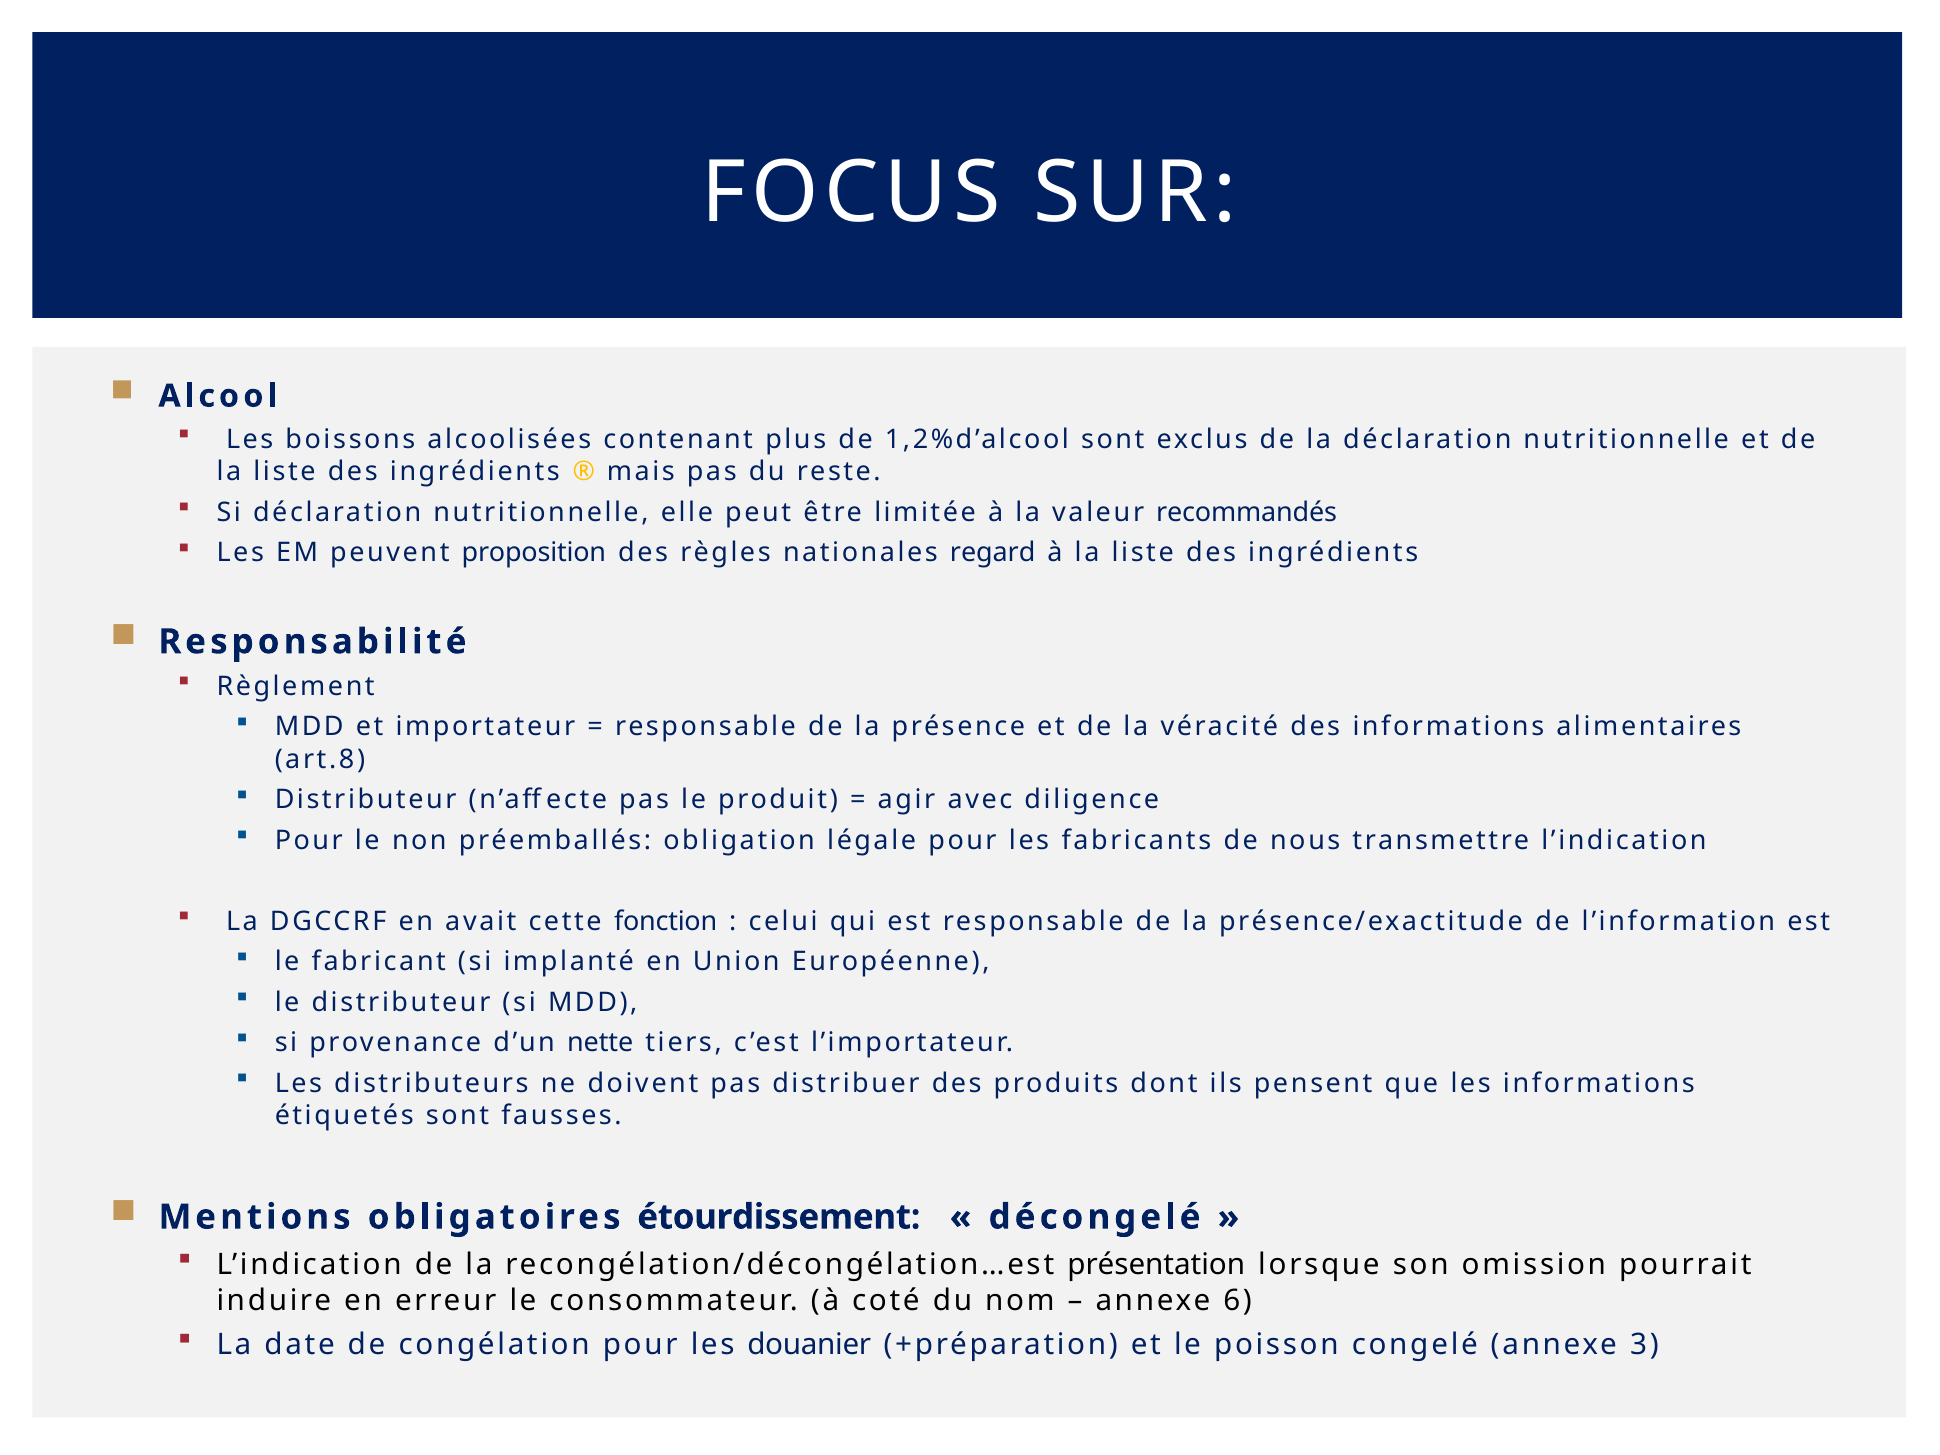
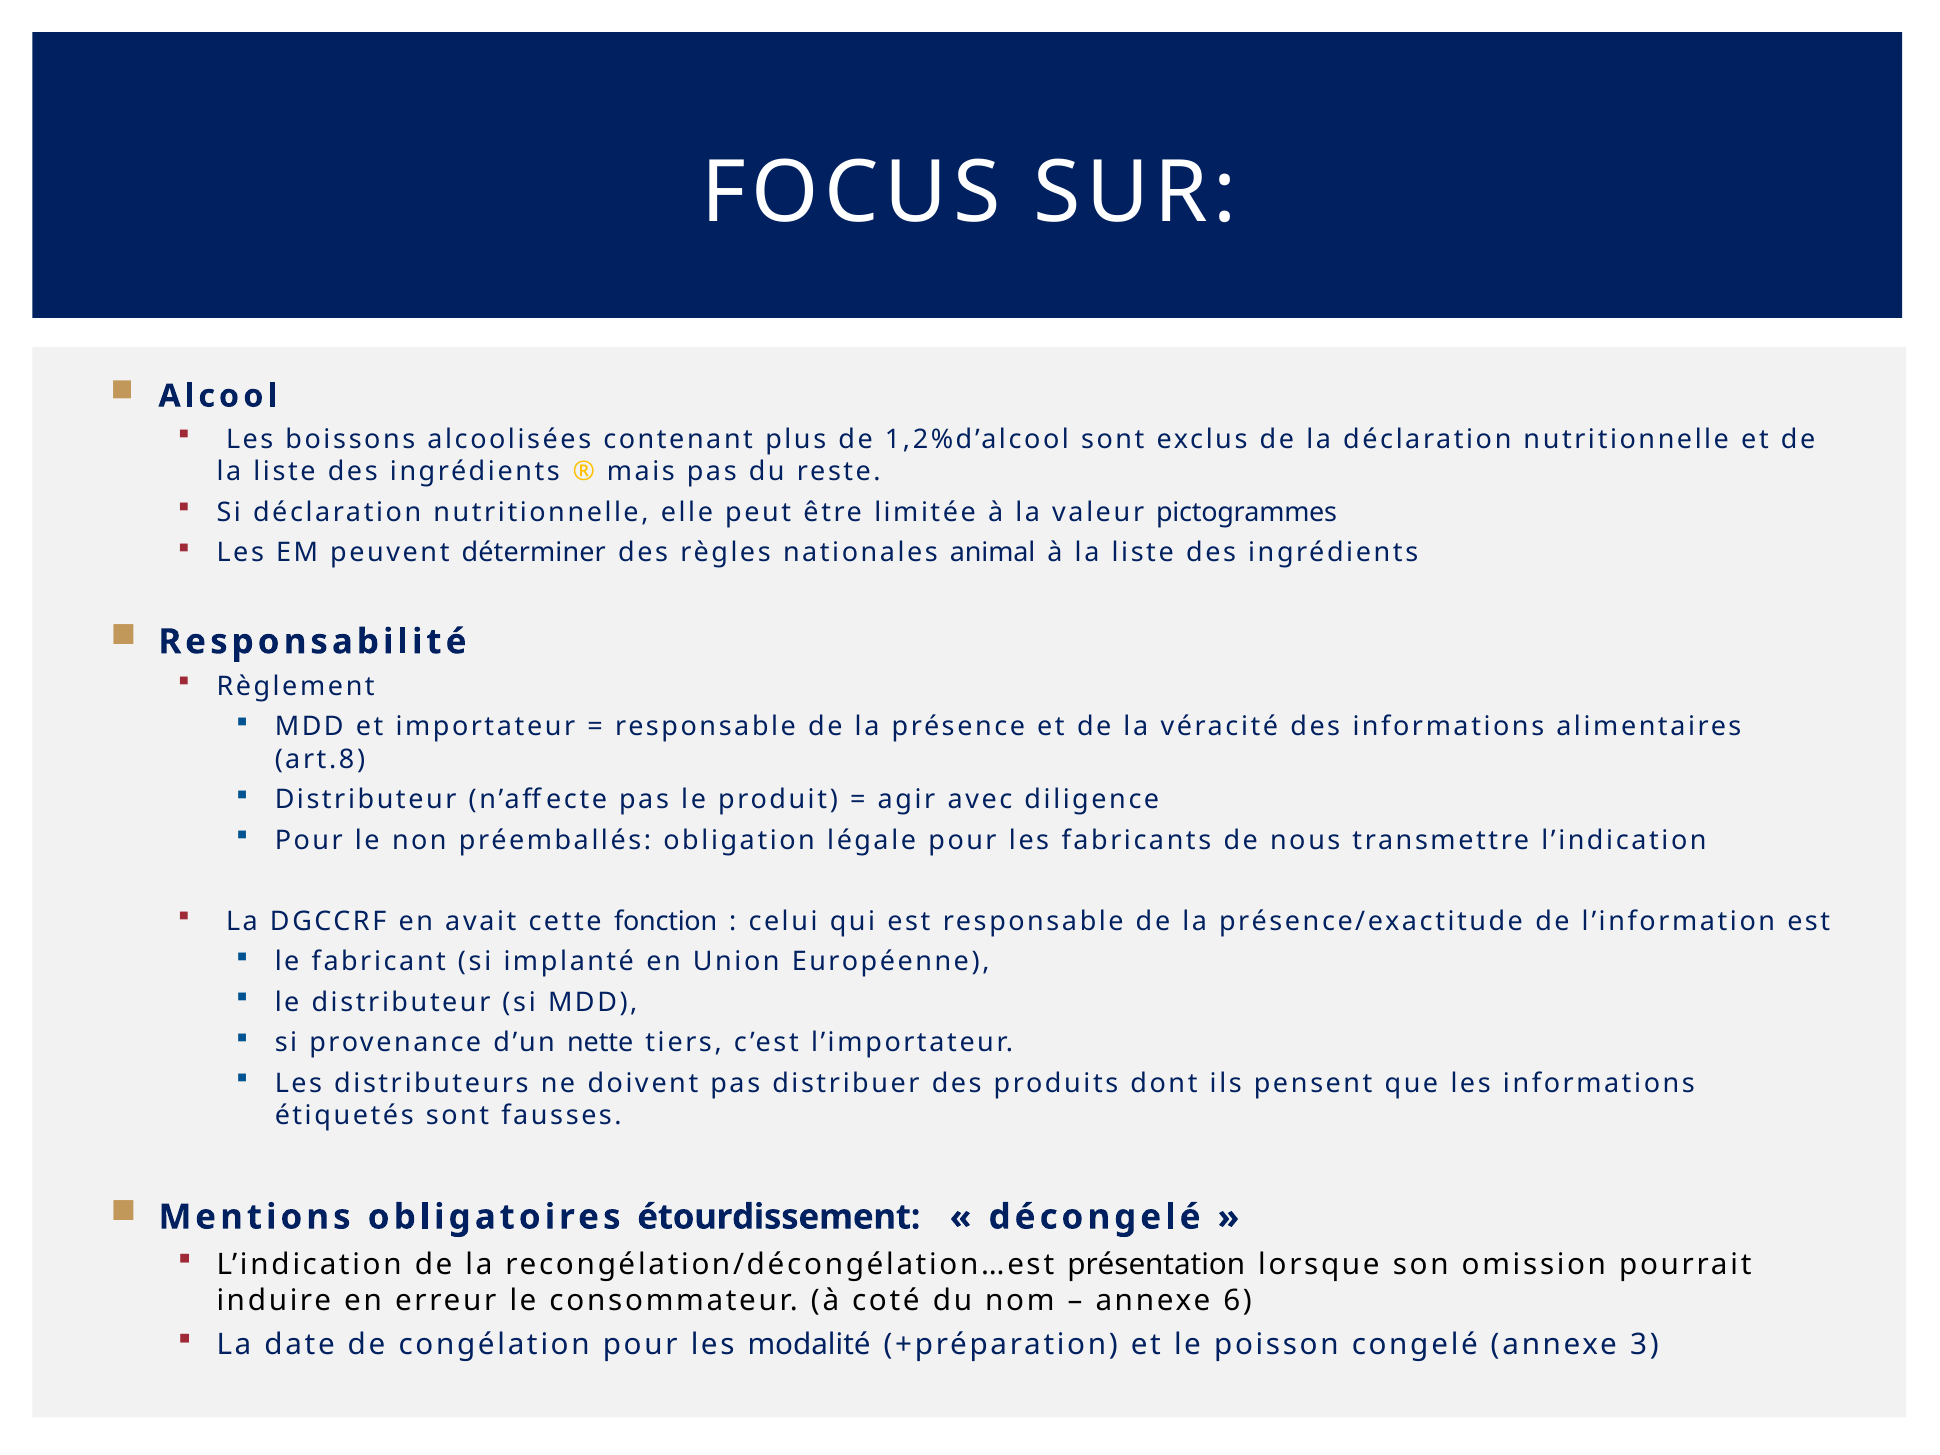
recommandés: recommandés -> pictogrammes (1247, 512)
proposition: proposition -> déterminer (534, 553)
regard: regard -> animal (993, 553)
douanier: douanier -> modalité (809, 1345)
